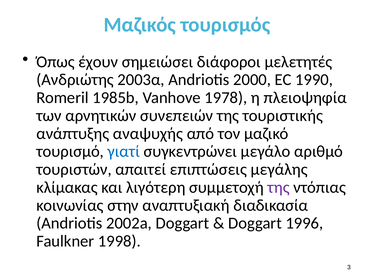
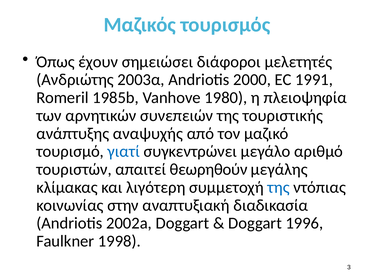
1990: 1990 -> 1991 (314, 80)
1978: 1978 -> 1980 (226, 98)
επιπτώσεις: επιπτώσεις -> θεωρηθούν (209, 169)
της colour: purple -> blue (279, 187)
